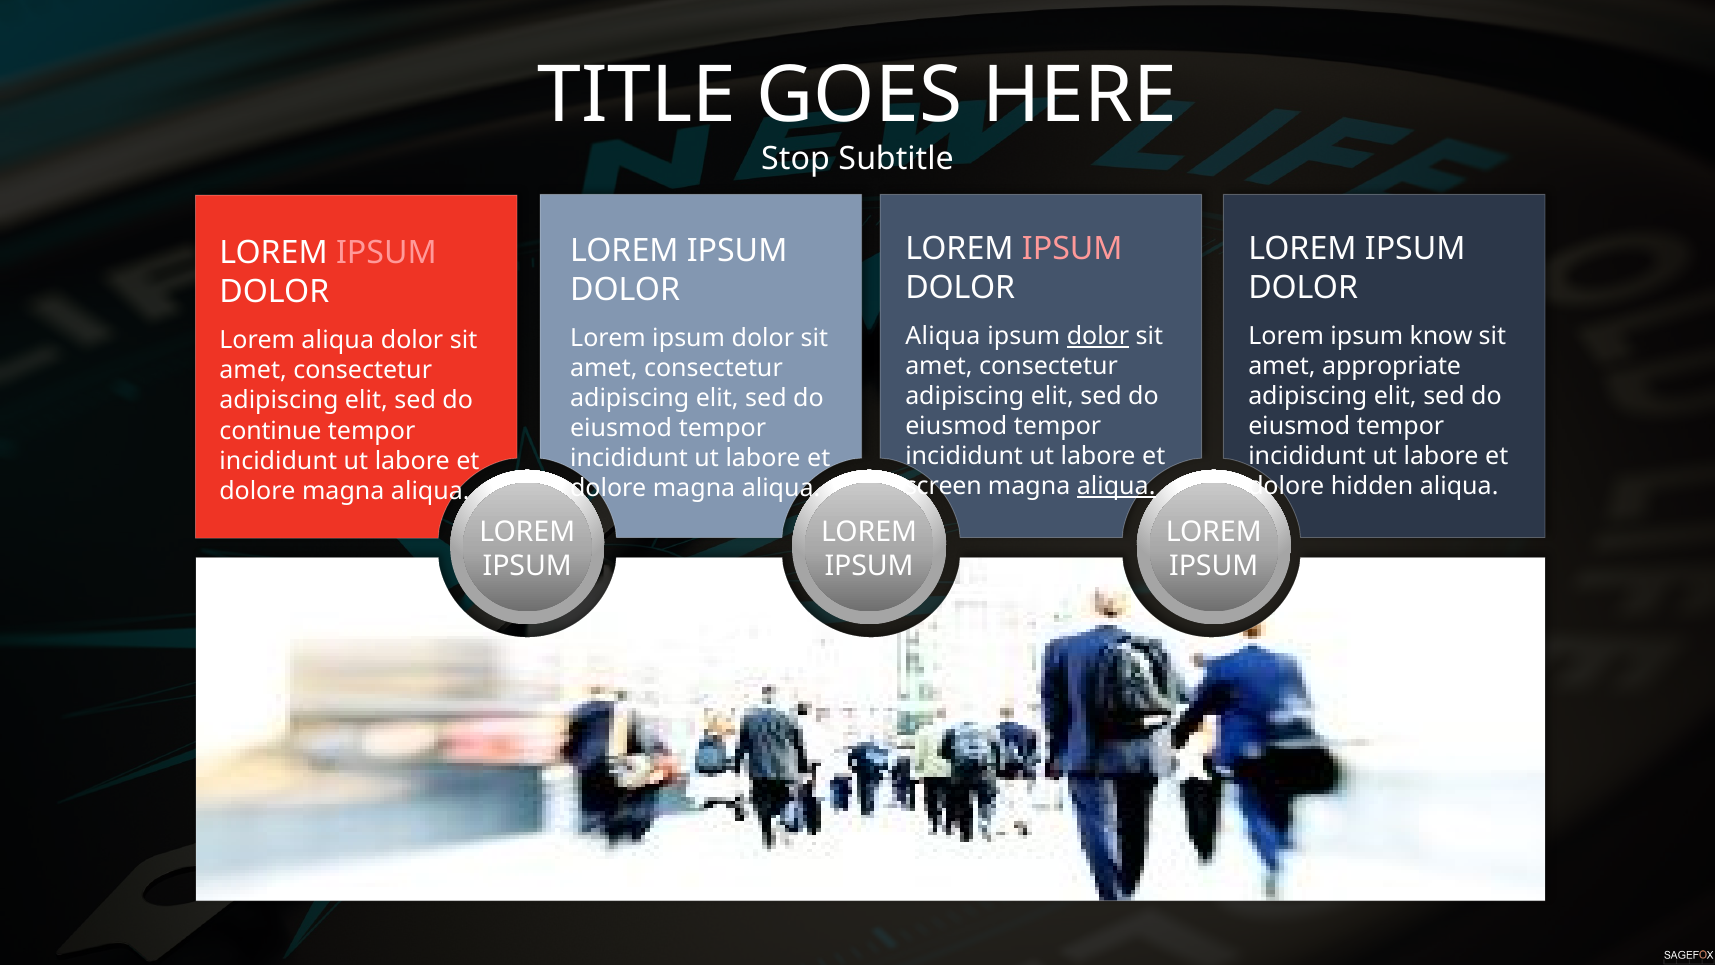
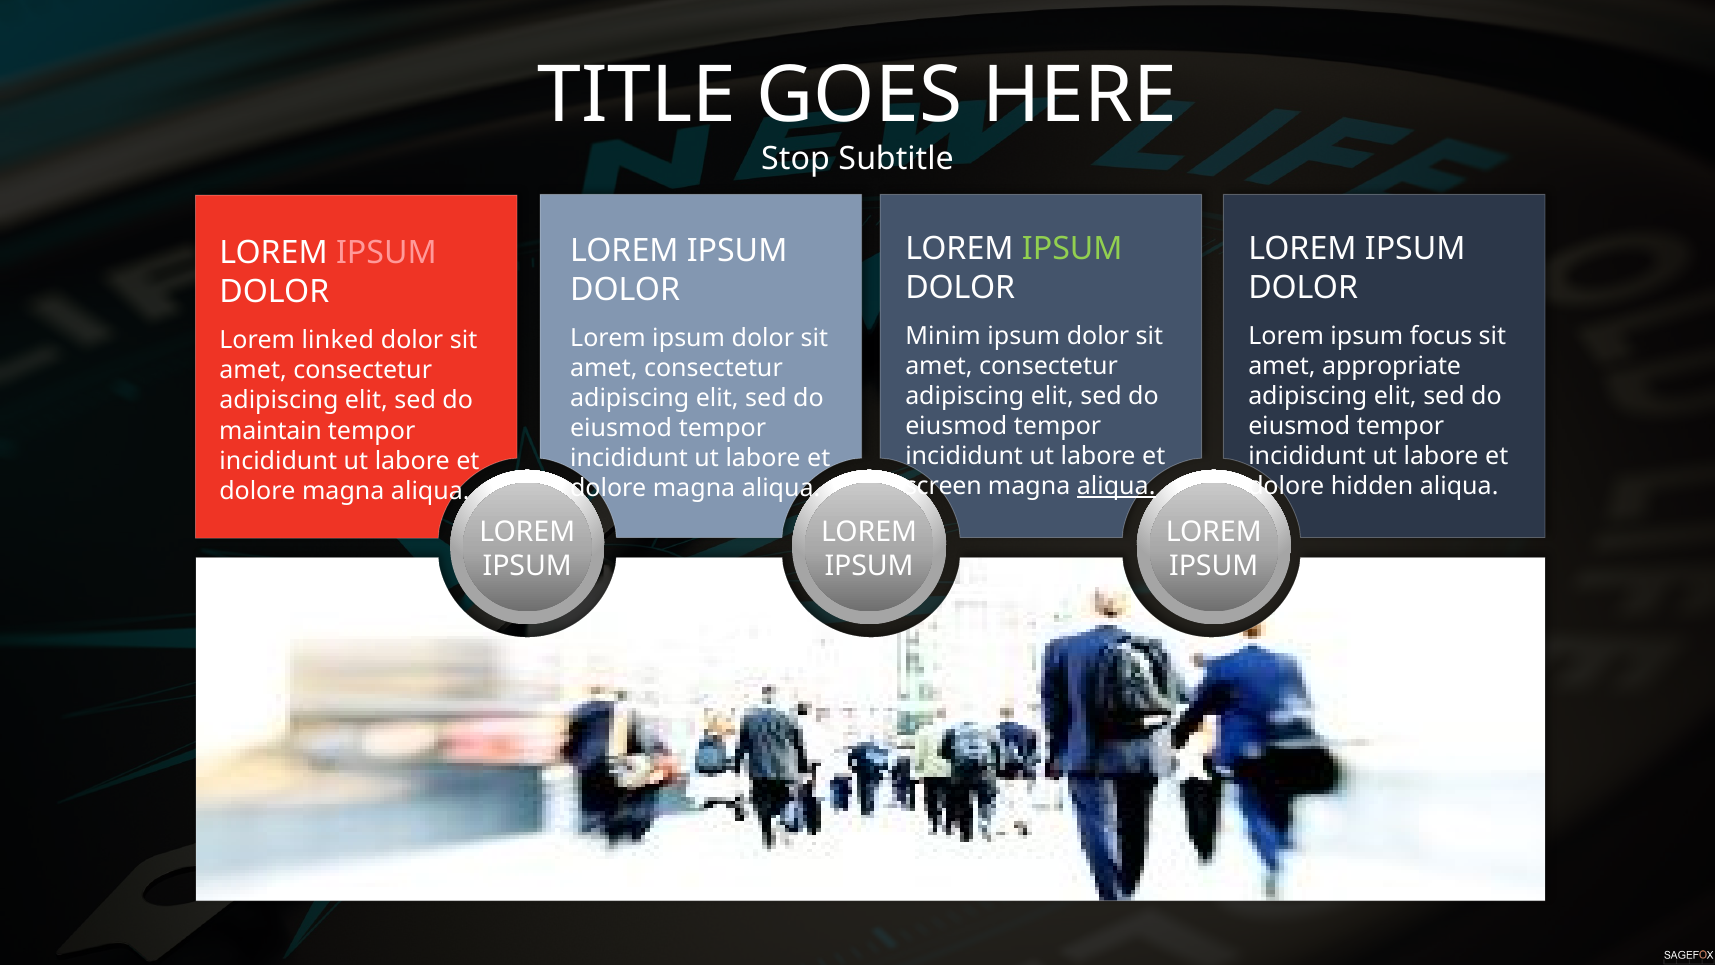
IPSUM colour: pink -> light green (1072, 249)
Aliqua: Aliqua -> Minim (943, 336)
dolor underline: present -> none (1098, 336)
know: know -> focus (1441, 336)
Lorem aliqua: aliqua -> linked (338, 341)
continue: continue -> maintain (271, 431)
